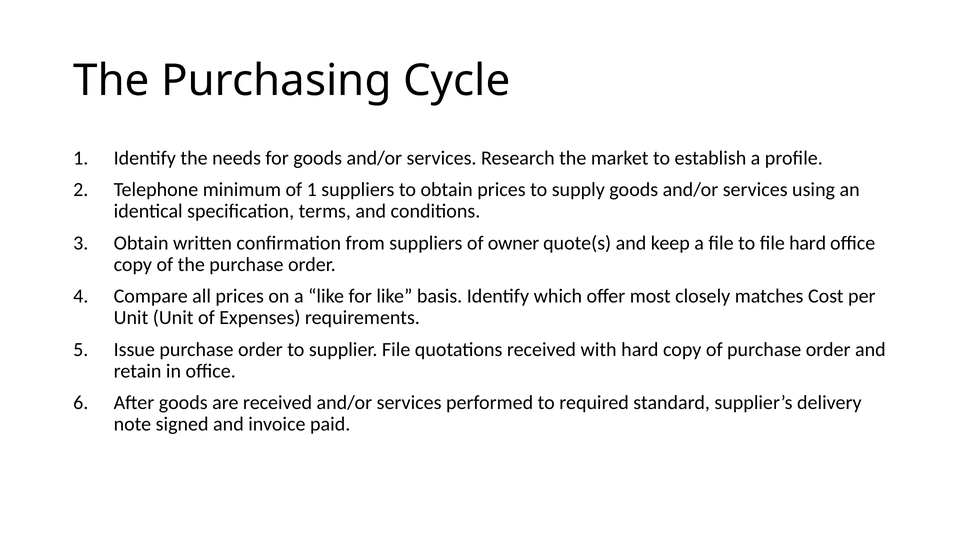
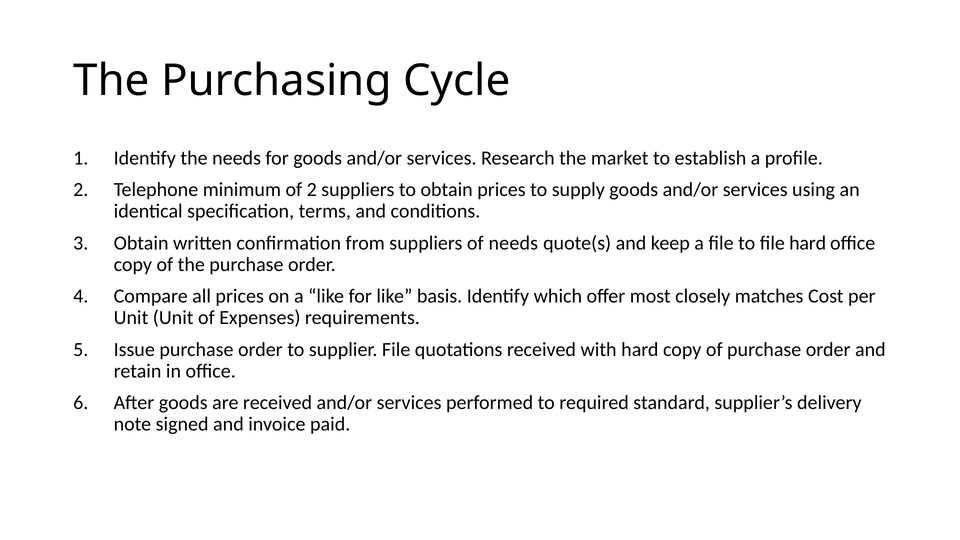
of 1: 1 -> 2 (312, 190)
of owner: owner -> needs (513, 243)
